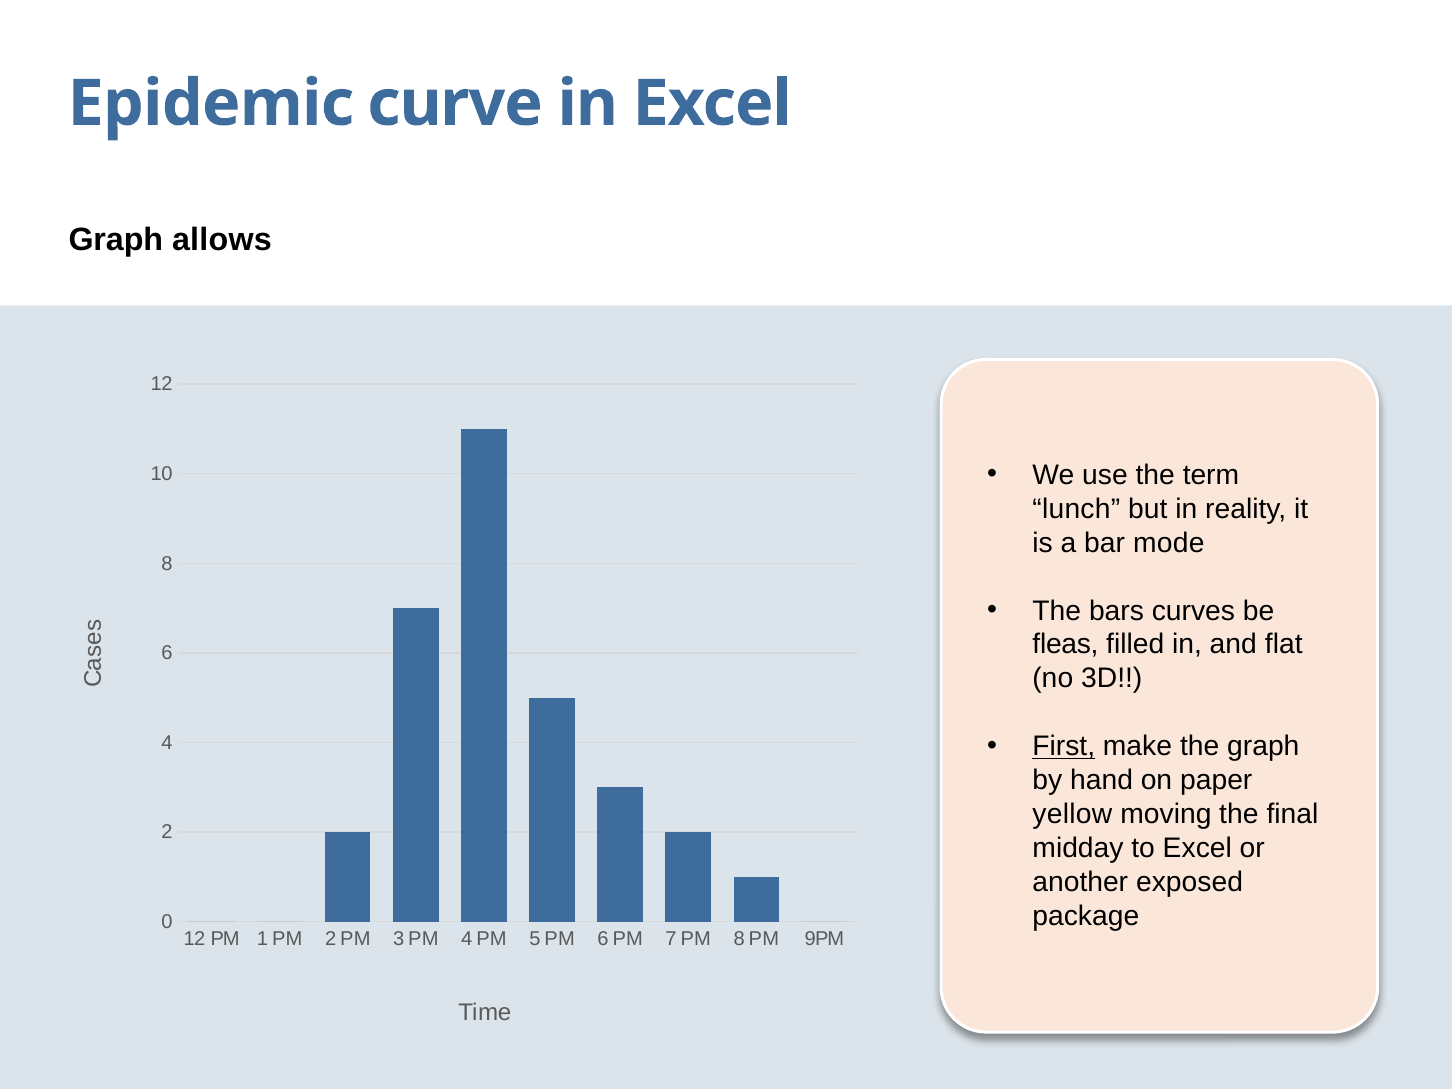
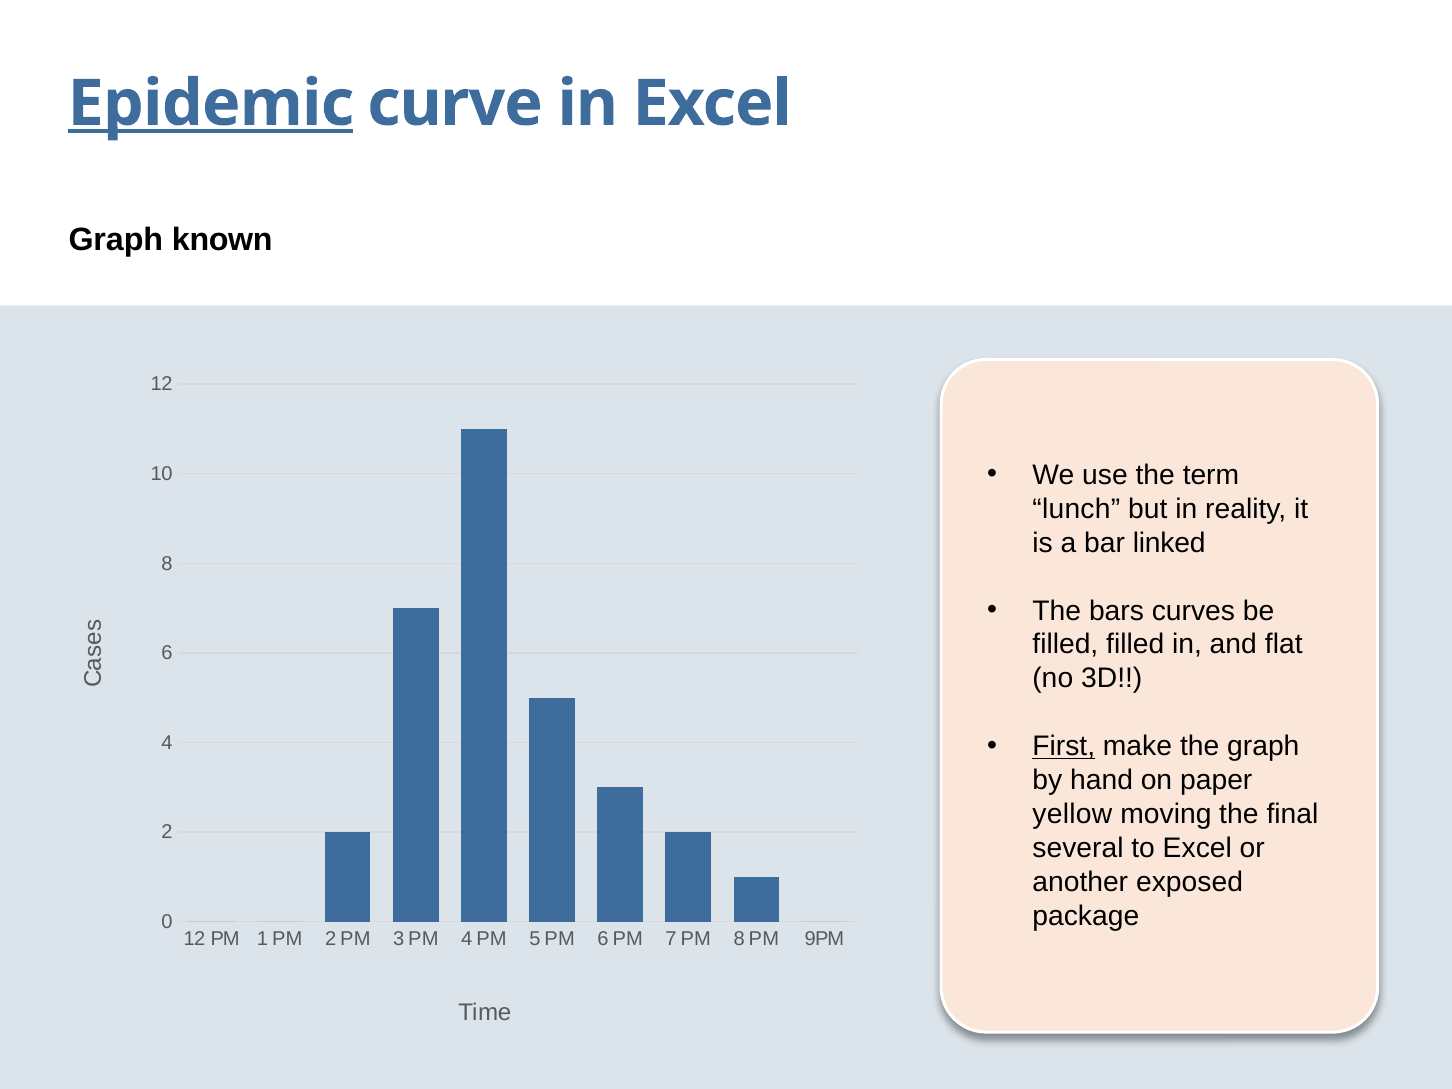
Epidemic underline: none -> present (211, 104)
allows: allows -> known (222, 240)
mode: mode -> linked (1169, 543)
fleas: fleas -> filled (1065, 645)
midday: midday -> several (1078, 848)
